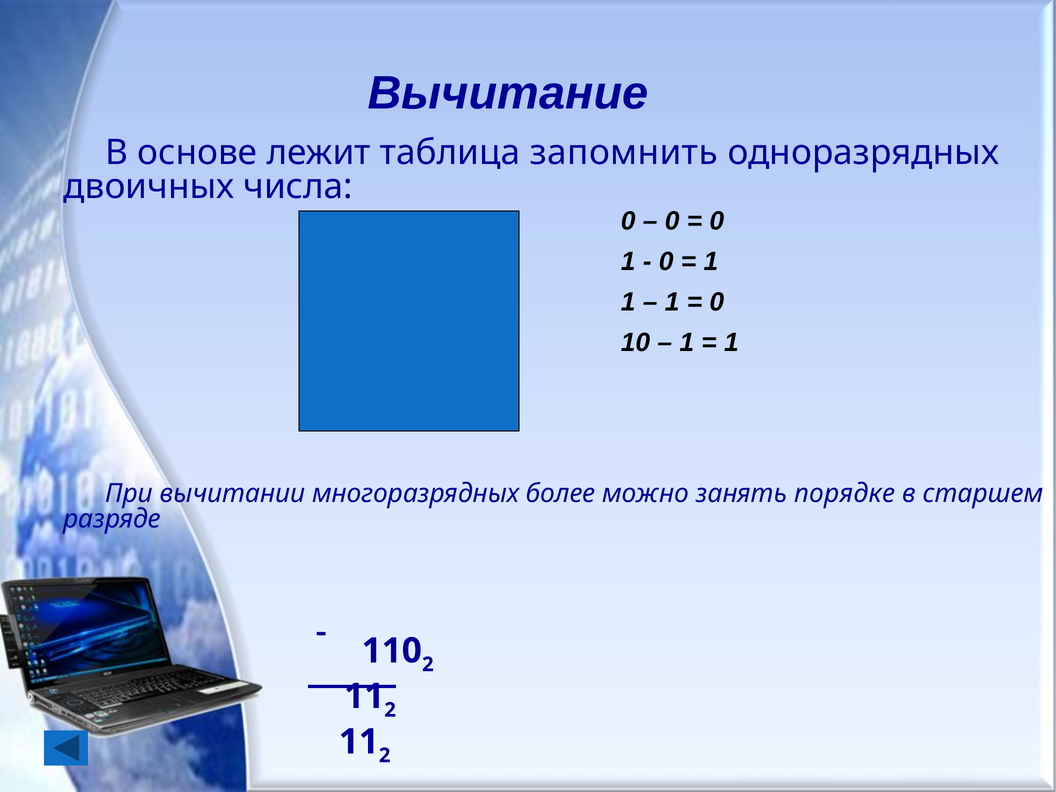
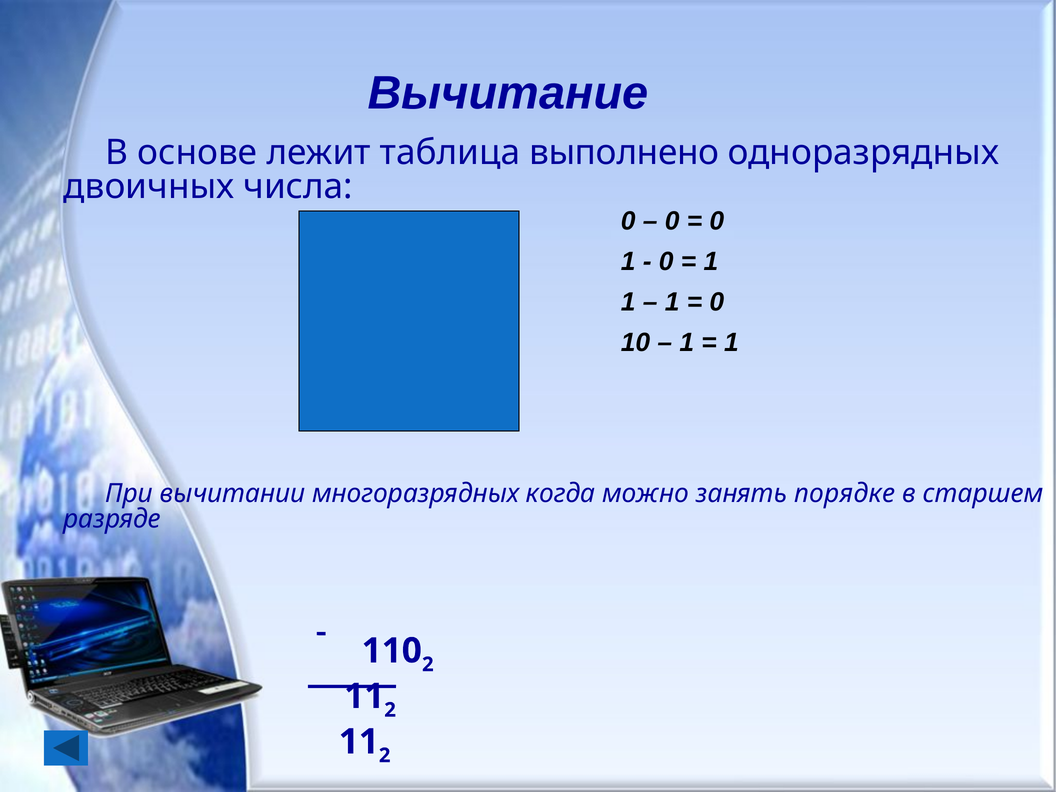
запомнить: запомнить -> выполнено (624, 153)
более: более -> когда (561, 494)
